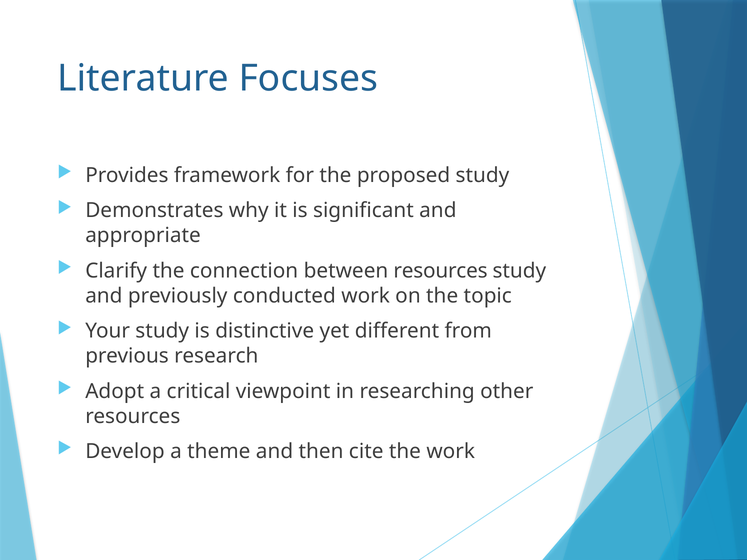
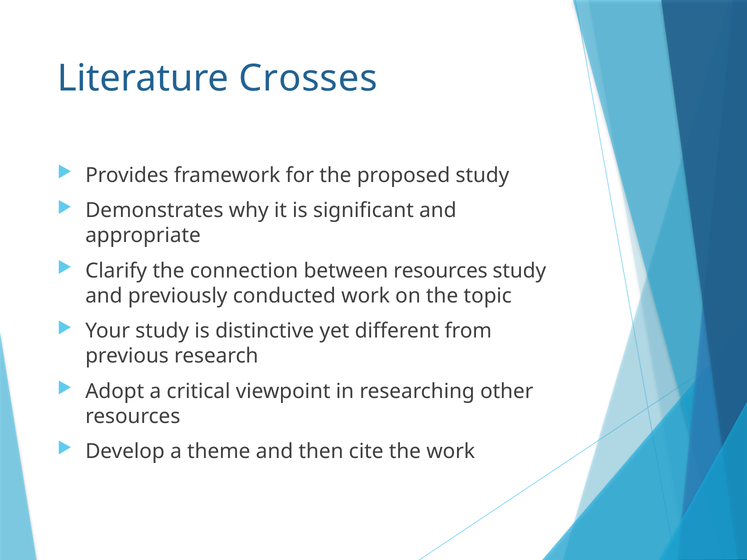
Focuses: Focuses -> Crosses (308, 79)
